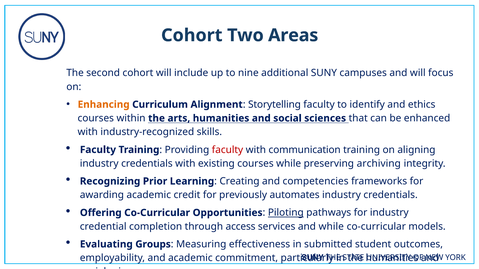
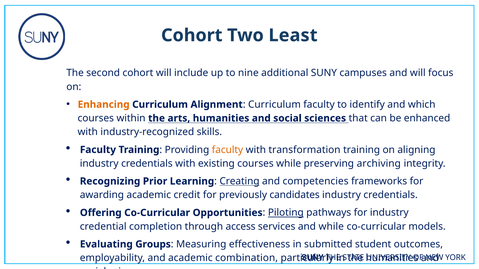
Areas: Areas -> Least (293, 35)
Storytelling: Storytelling -> Curriculum (274, 105)
ethics: ethics -> which (422, 105)
faculty colour: red -> orange (227, 150)
communication: communication -> transformation (305, 150)
Creating underline: none -> present (239, 182)
automates: automates -> candidates (295, 195)
commitment: commitment -> combination (247, 258)
